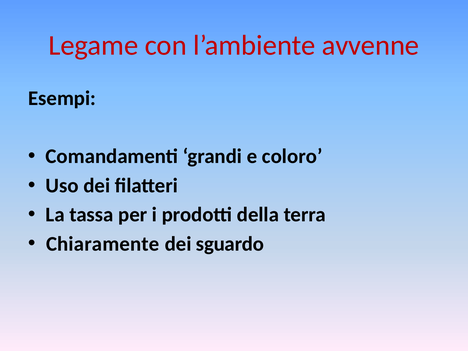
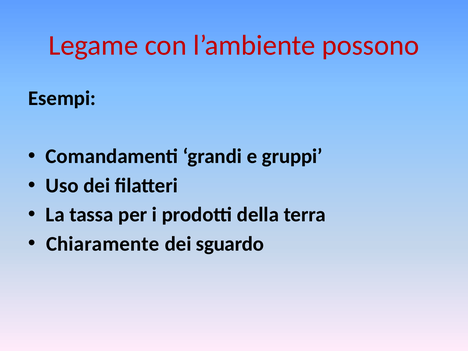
avvenne: avvenne -> possono (370, 45)
coloro: coloro -> gruppi (292, 156)
